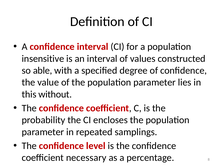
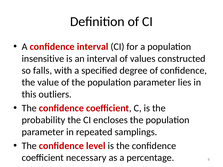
able: able -> falls (43, 71)
without: without -> outliers (55, 94)
